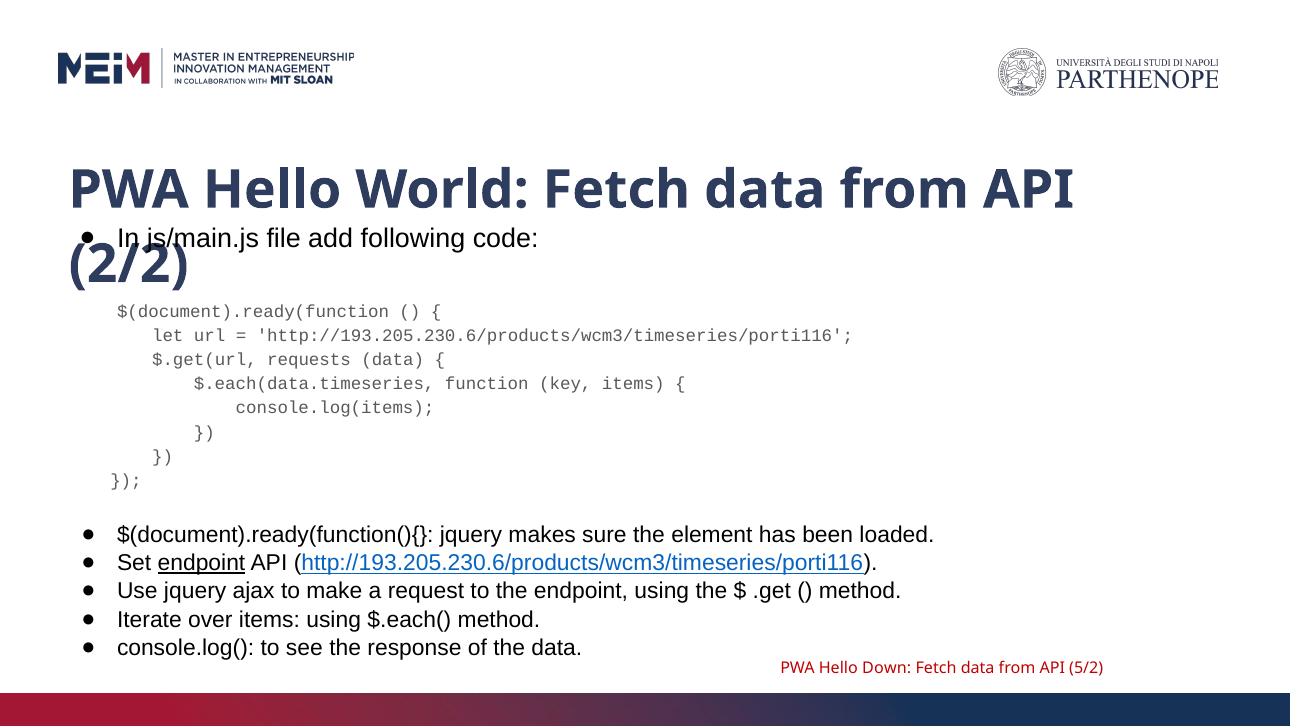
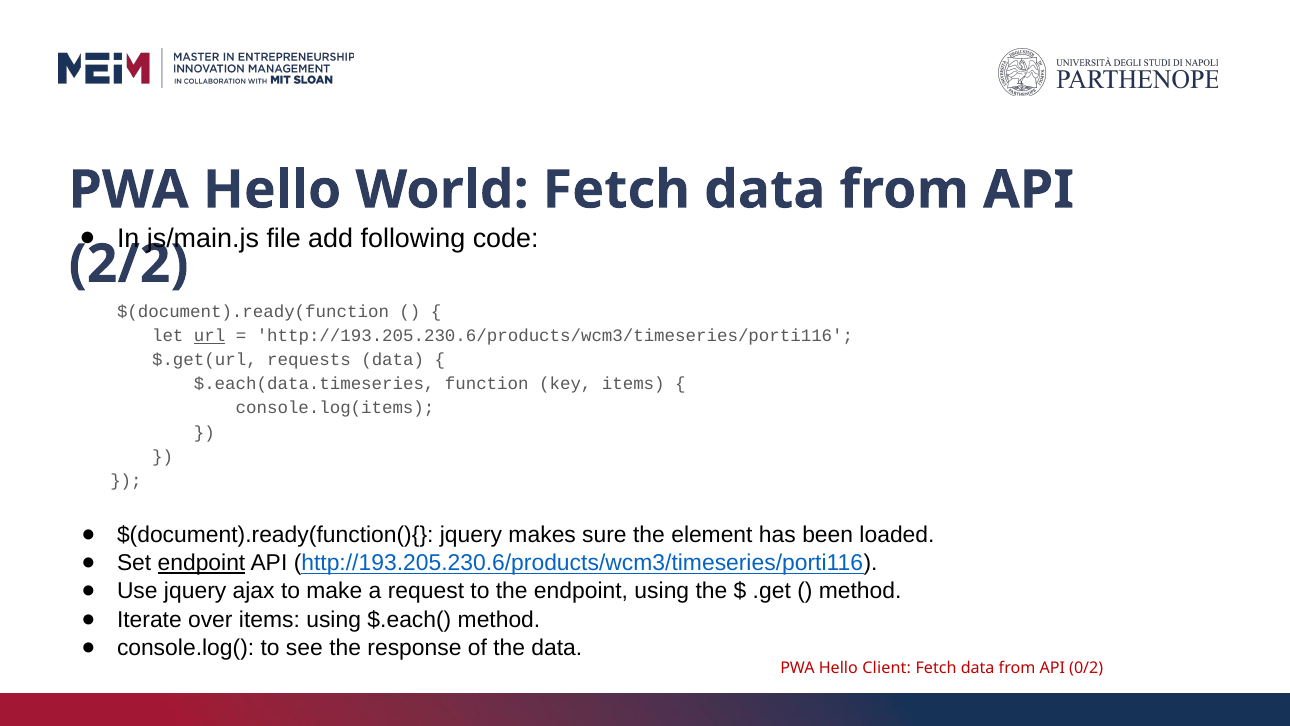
url underline: none -> present (210, 336)
Down: Down -> Client (887, 667)
5/2: 5/2 -> 0/2 (1086, 667)
